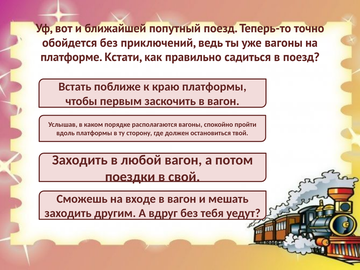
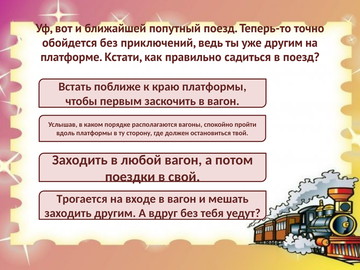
уже вагоны: вагоны -> другим (284, 43)
Сможешь: Сможешь -> Трогается (82, 199)
